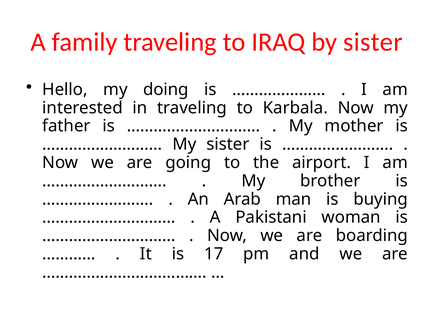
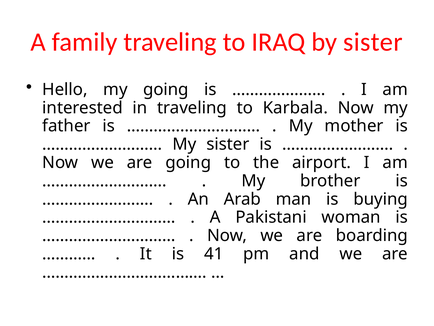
my doing: doing -> going (166, 89)
17: 17 -> 41 (214, 254)
